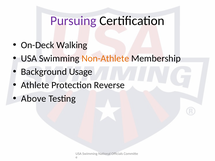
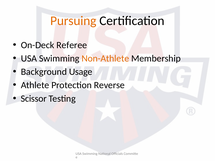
Pursuing colour: purple -> orange (73, 21)
Walking: Walking -> Referee (72, 45)
Above: Above -> Scissor (34, 99)
